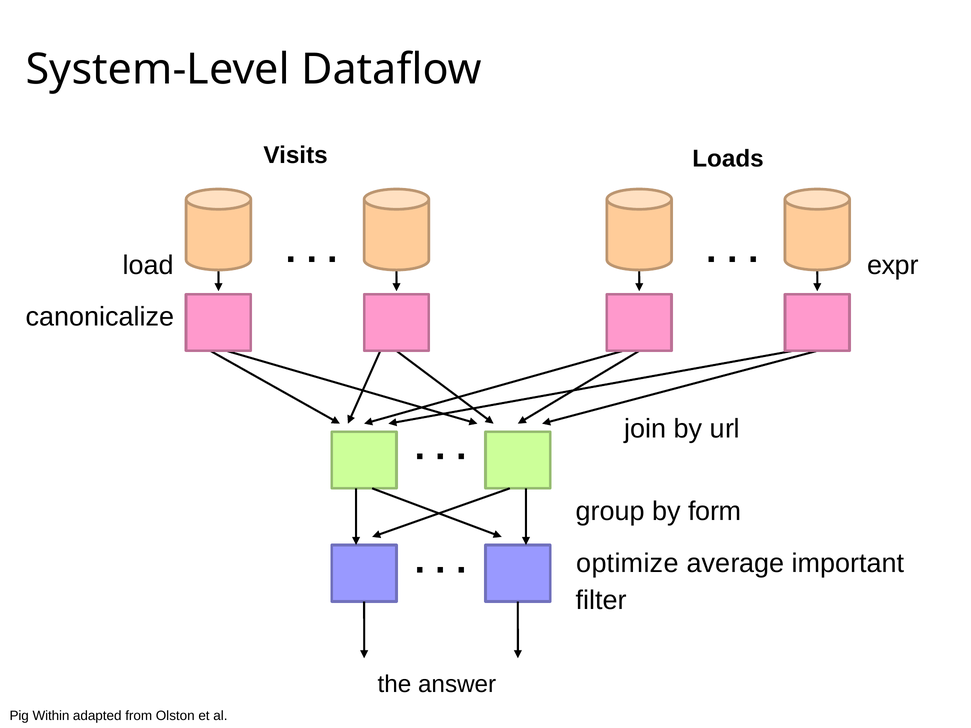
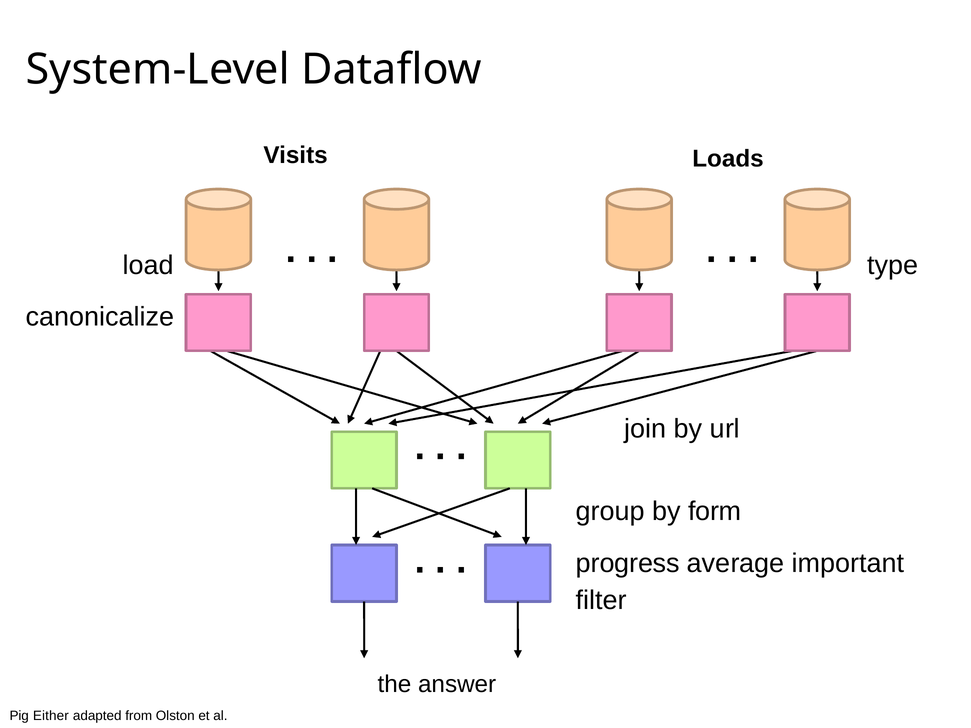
expr: expr -> type (893, 266)
optimize: optimize -> progress (628, 563)
Within: Within -> Either (51, 716)
